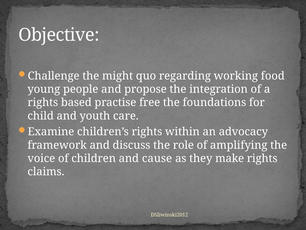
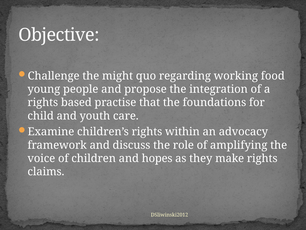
free: free -> that (150, 102)
cause: cause -> hopes (157, 158)
